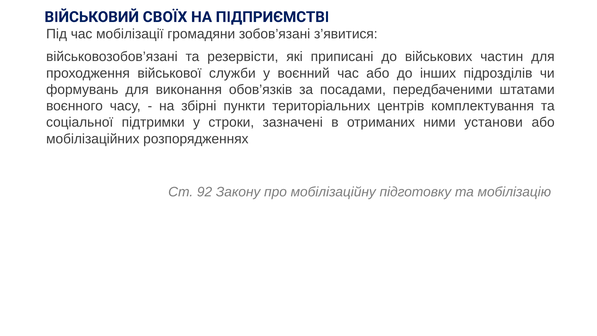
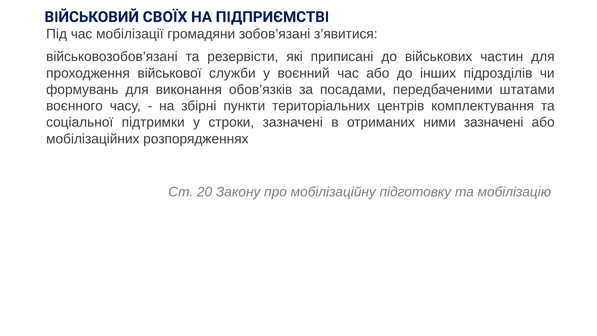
ними установи: установи -> зазначені (494, 122)
92: 92 -> 20 (205, 192)
